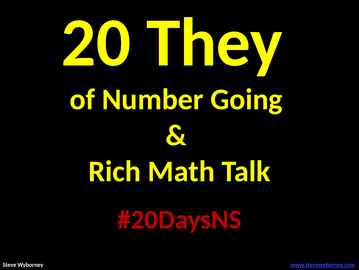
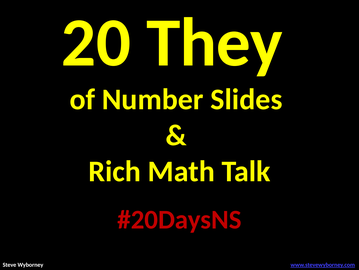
Going: Going -> Slides (246, 99)
